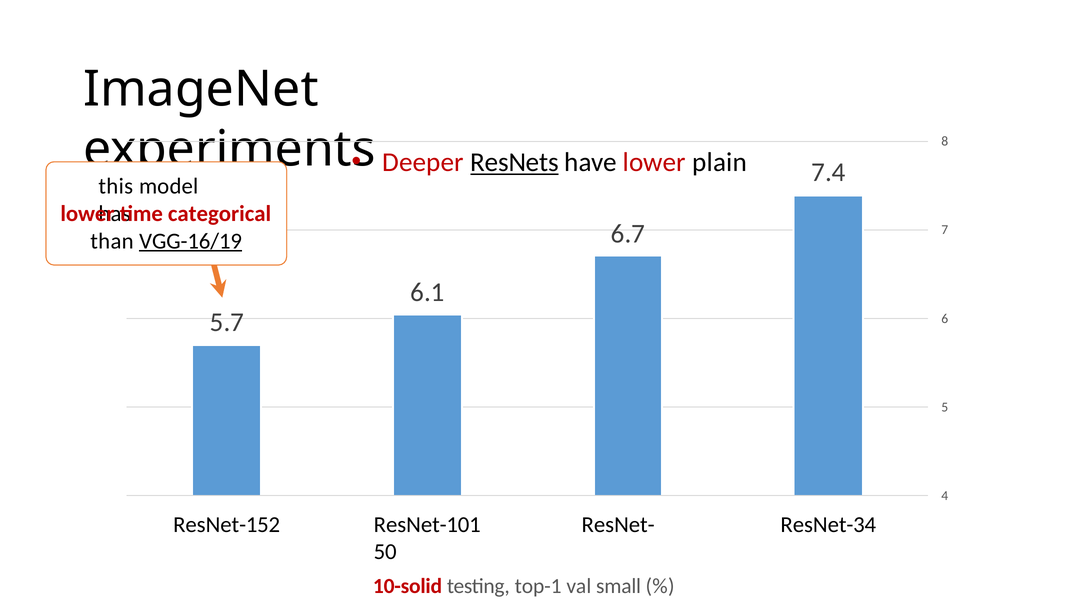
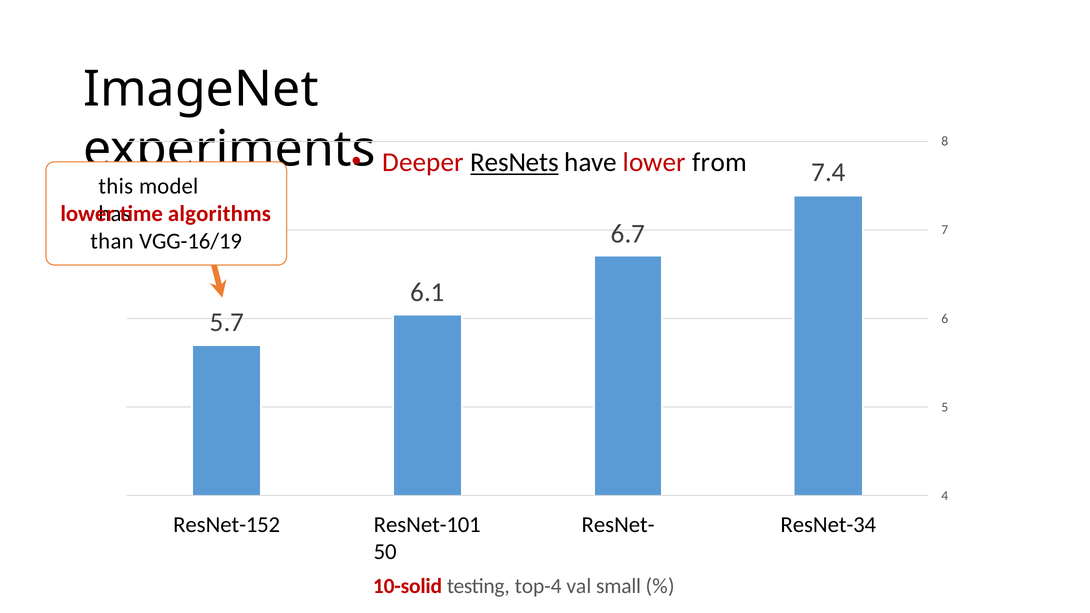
plain: plain -> from (720, 163)
categorical: categorical -> algorithms (219, 214)
VGG-16/19 underline: present -> none (191, 241)
top-1: top-1 -> top-4 (538, 586)
